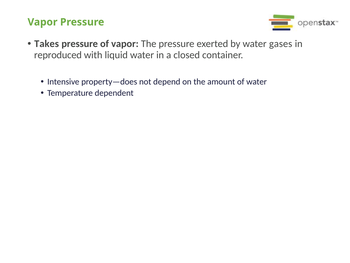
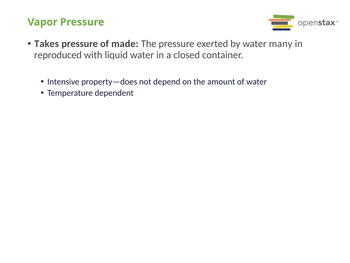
of vapor: vapor -> made (125, 44)
gases: gases -> many (281, 44)
